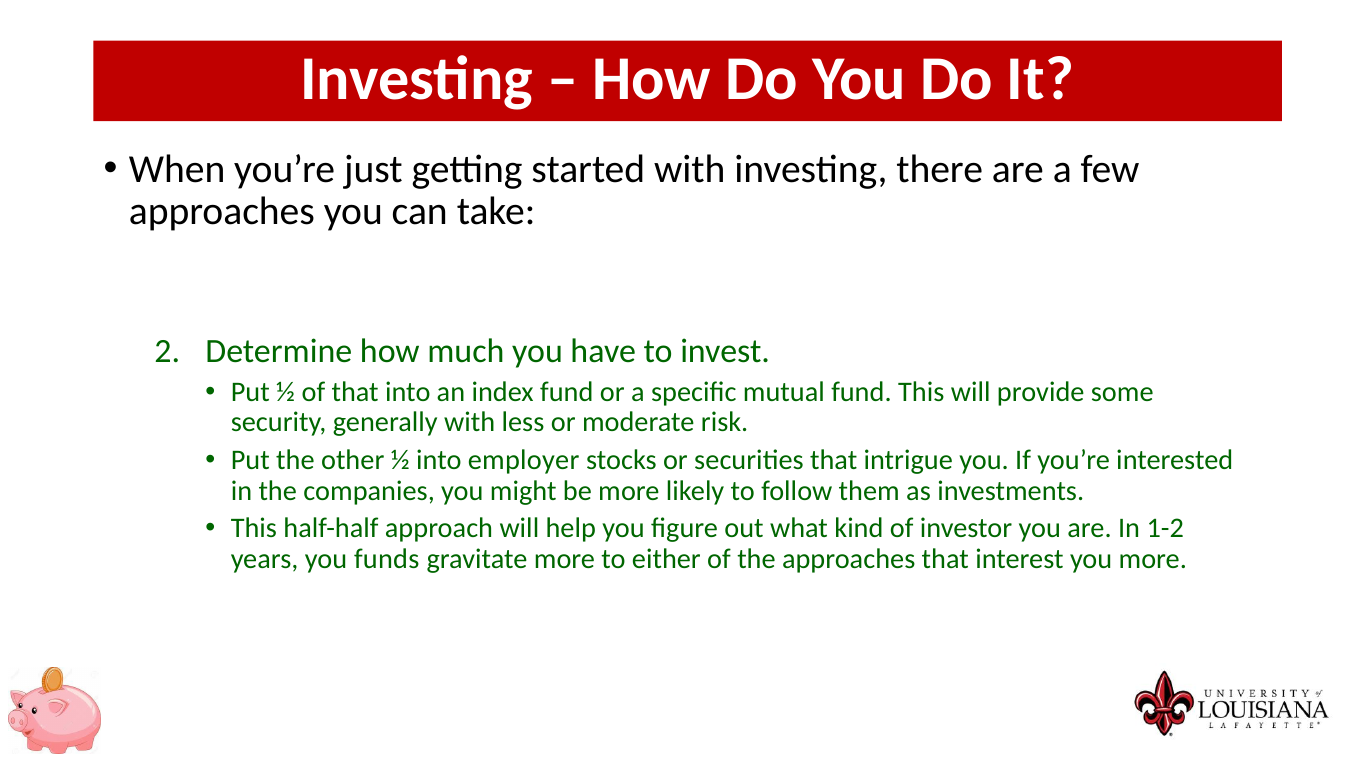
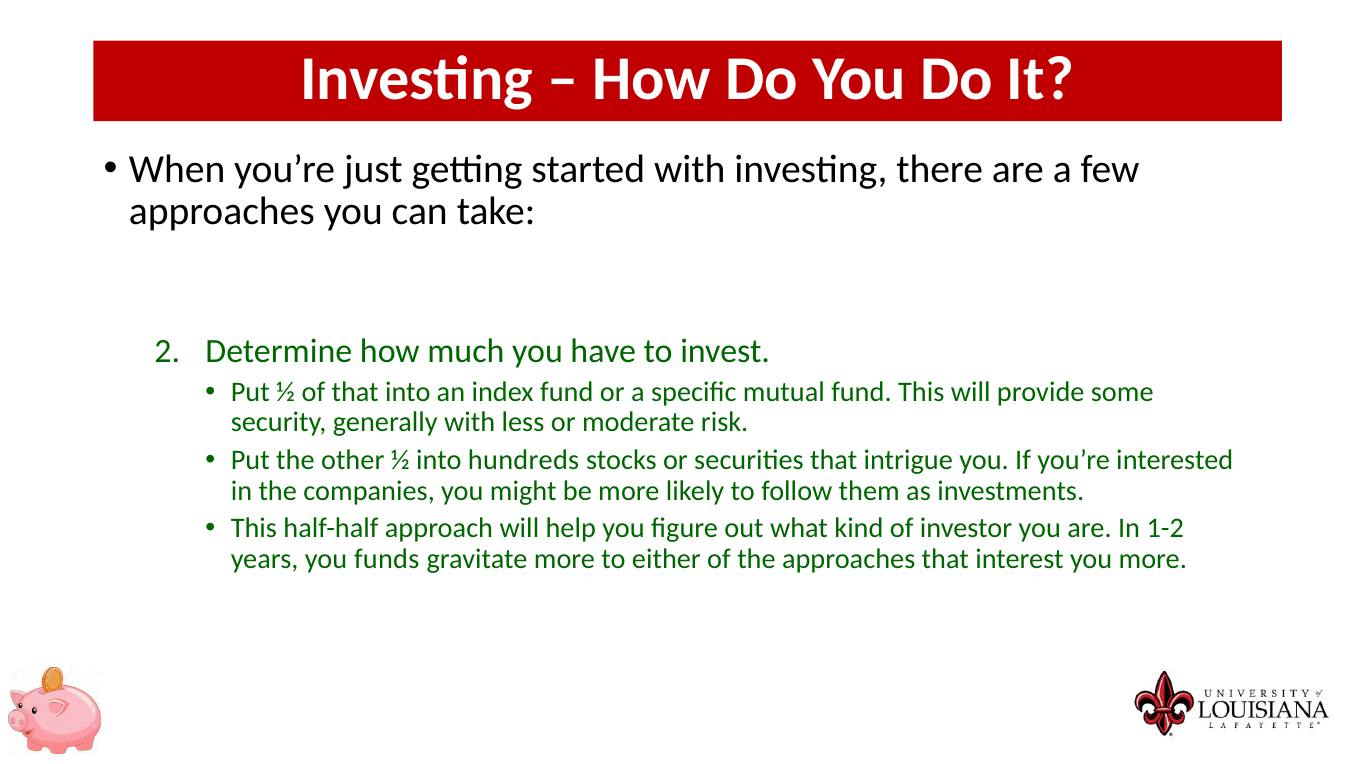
employer: employer -> hundreds (524, 460)
